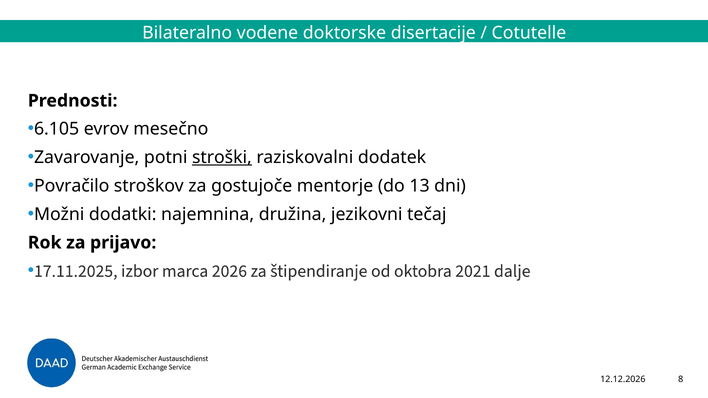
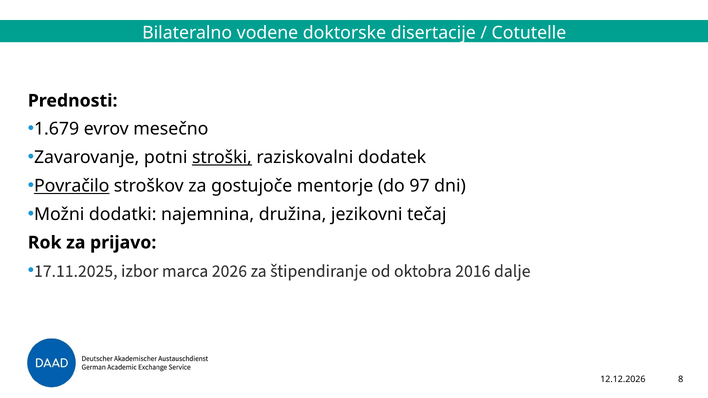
6.105: 6.105 -> 1.679 (57, 129)
Povračilo underline: none -> present (72, 186)
13: 13 -> 97 (420, 186)
2021: 2021 -> 2016 (473, 271)
